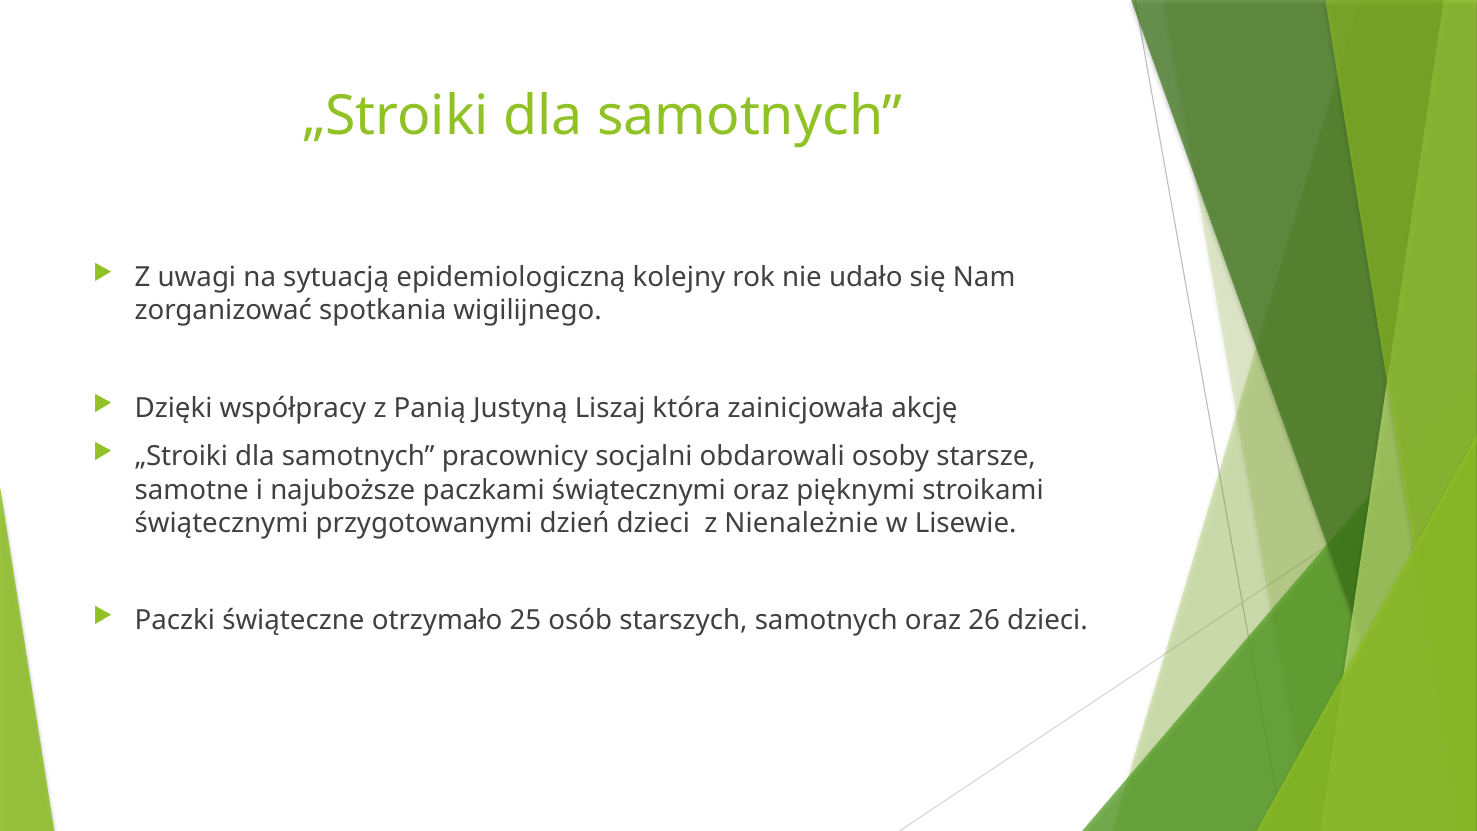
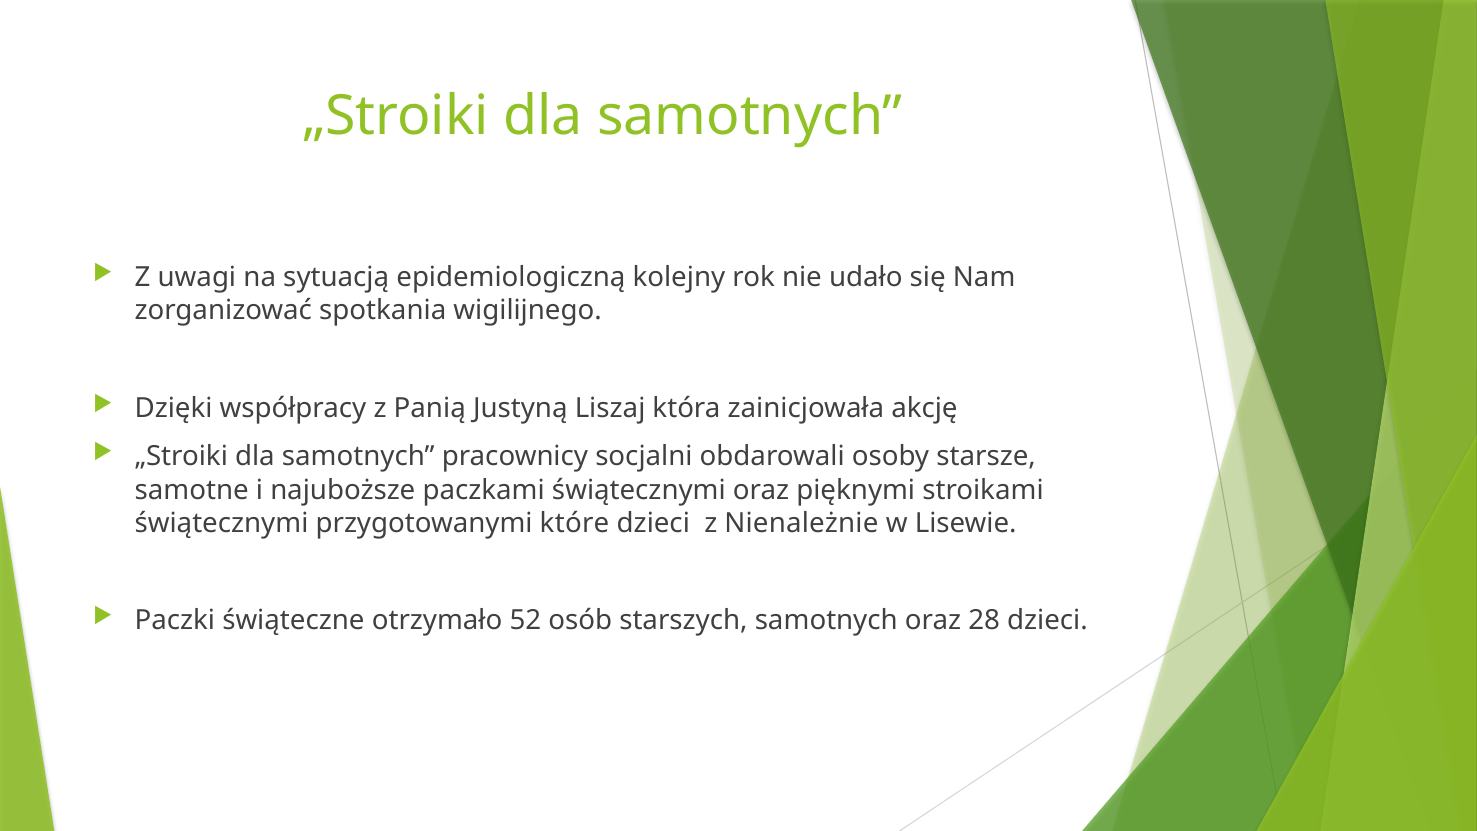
dzień: dzień -> które (575, 523)
25: 25 -> 52 (525, 620)
26: 26 -> 28 (984, 620)
